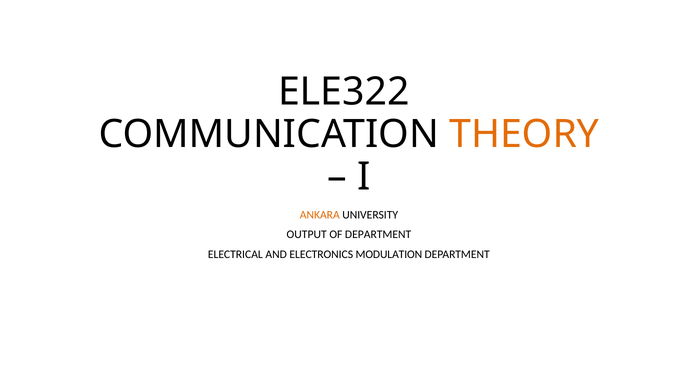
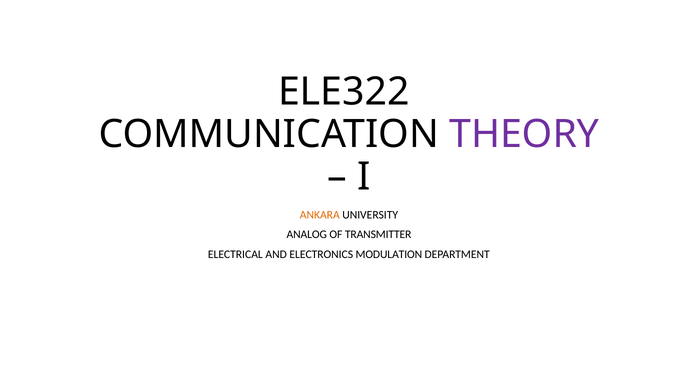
THEORY colour: orange -> purple (524, 134)
OUTPUT: OUTPUT -> ANALOG (307, 235)
OF DEPARTMENT: DEPARTMENT -> TRANSMITTER (378, 235)
